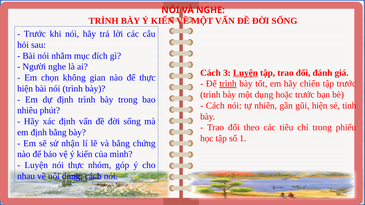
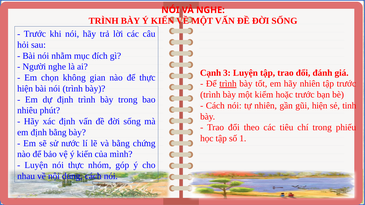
Cách: Cách -> Cạnh (211, 73)
Luyện underline: present -> none (245, 73)
hãy chiến: chiến -> nhiên (310, 84)
dụng: dụng -> kiểm (264, 95)
nhận: nhận -> nước (70, 143)
